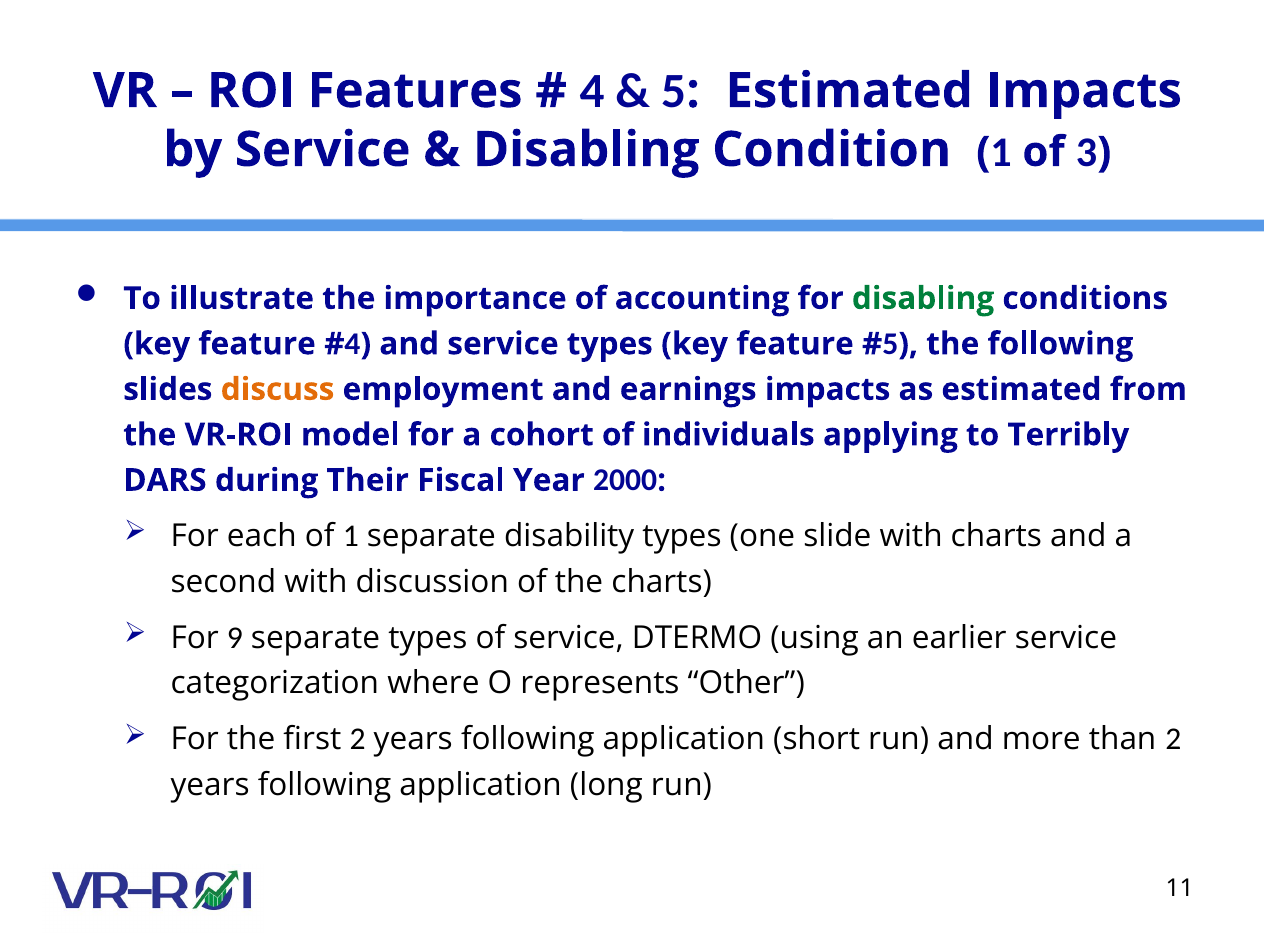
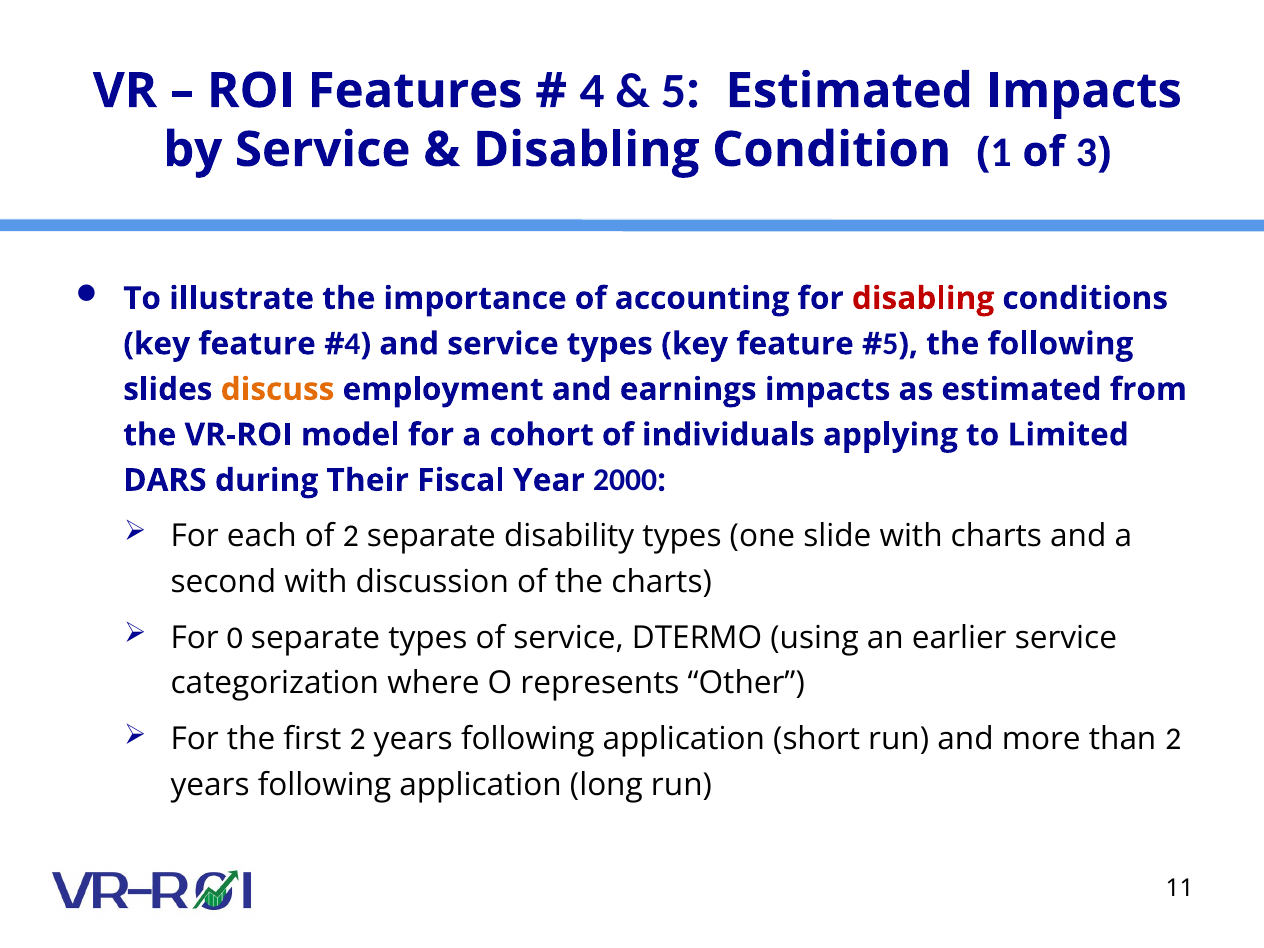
disabling colour: green -> red (923, 298)
Terribly: Terribly -> Limited (1068, 435)
of 1: 1 -> 2 (351, 536)
9: 9 -> 0 (235, 638)
